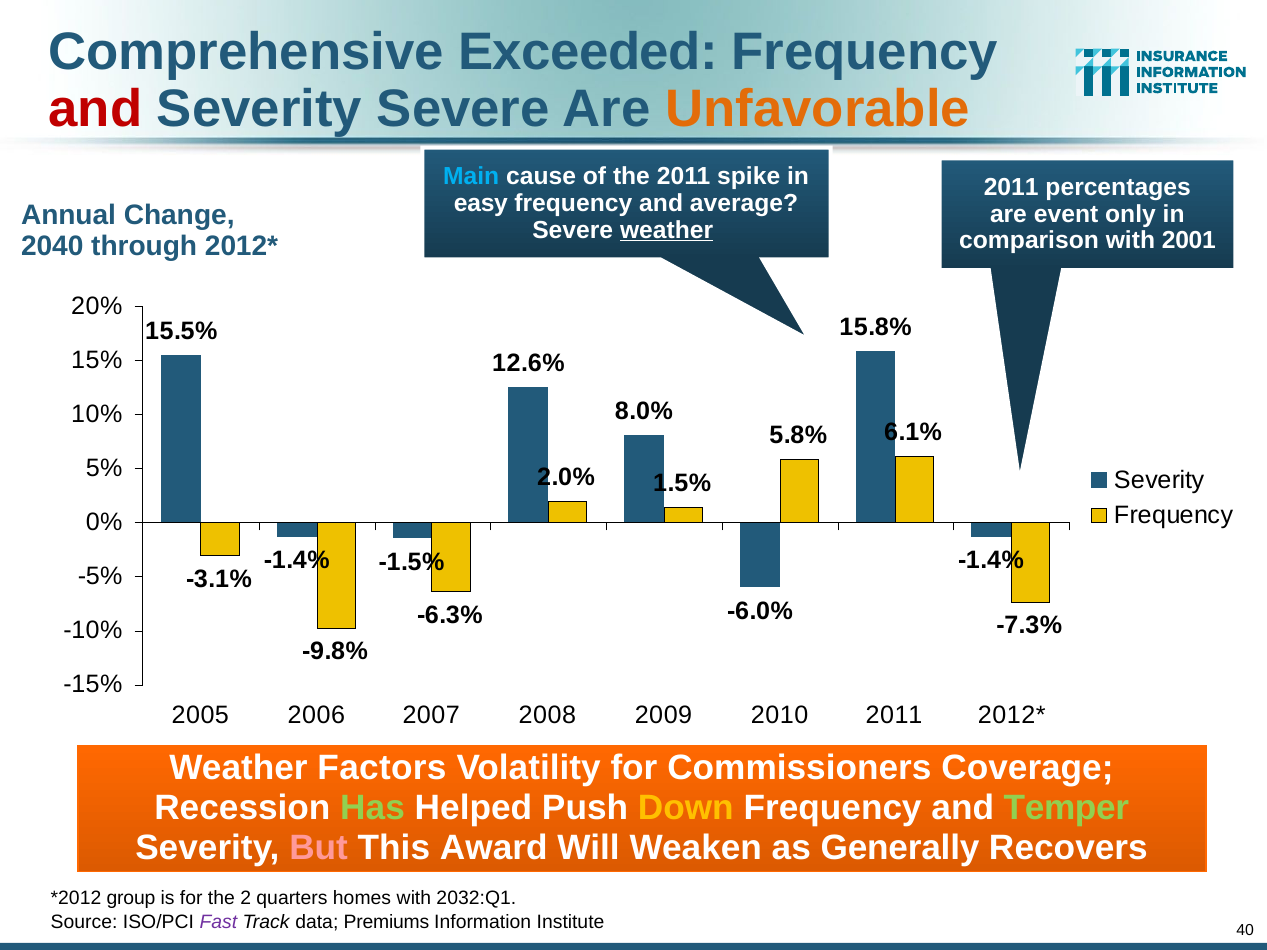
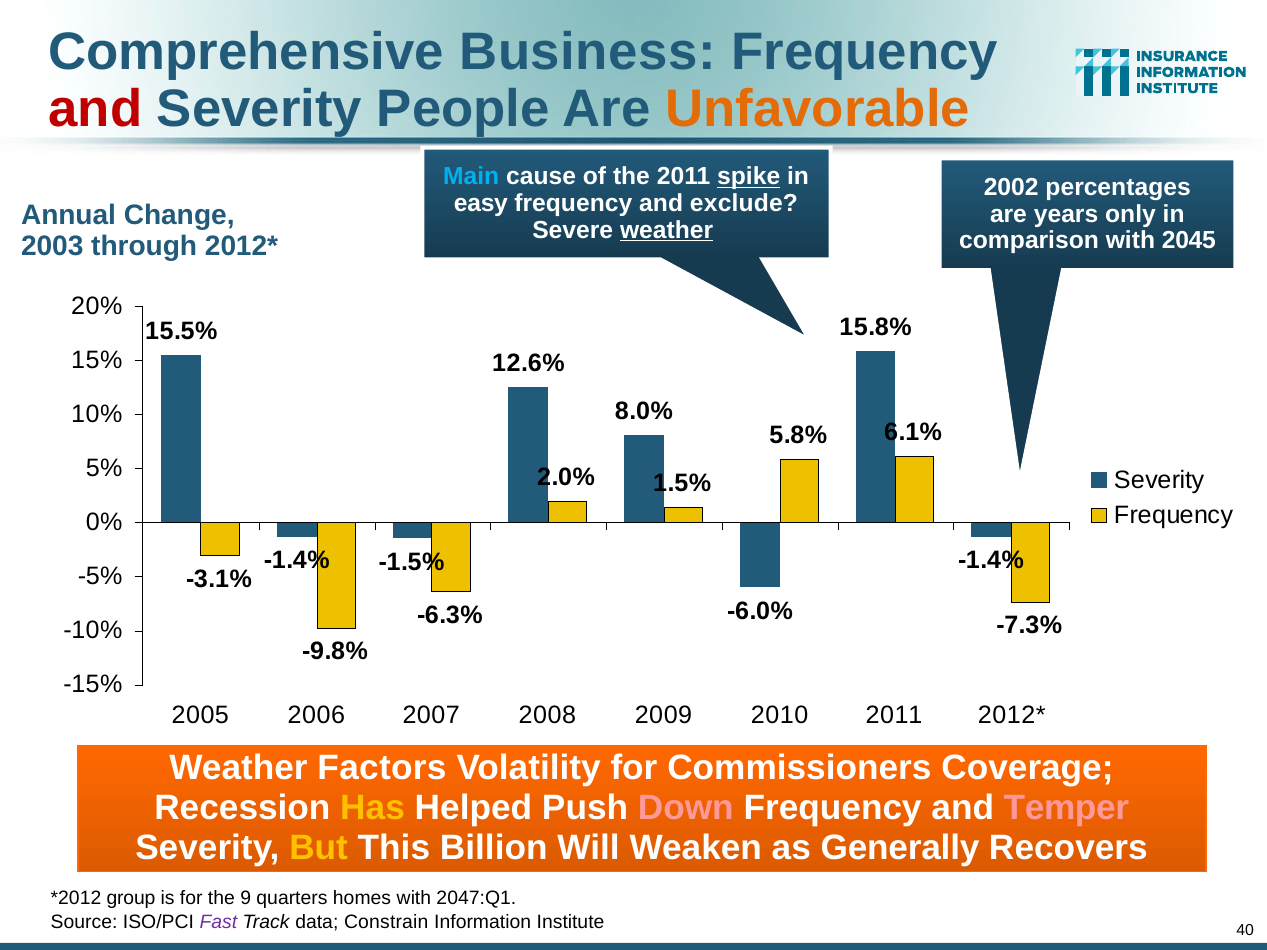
Exceeded: Exceeded -> Business (588, 52)
Severity Severe: Severe -> People (463, 109)
spike underline: none -> present (749, 177)
2011: 2011 -> 2002 (1011, 187)
average: average -> exclude (744, 203)
event: event -> years (1066, 214)
2001: 2001 -> 2045 (1189, 241)
2040: 2040 -> 2003 (52, 246)
Has colour: light green -> yellow (373, 808)
Down colour: yellow -> pink (686, 808)
Temper colour: light green -> pink (1066, 808)
But colour: pink -> yellow (319, 848)
Award: Award -> Billion (494, 848)
2: 2 -> 9 (246, 898)
2032:Q1: 2032:Q1 -> 2047:Q1 (476, 898)
Premiums: Premiums -> Constrain (386, 923)
